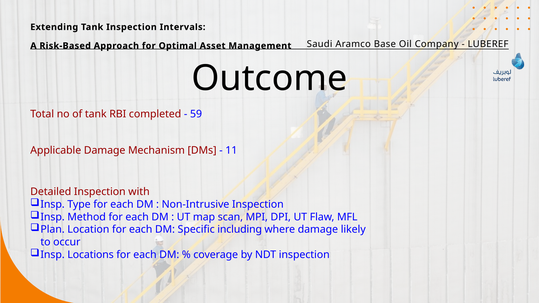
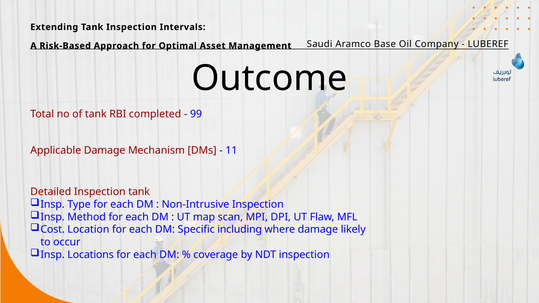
59: 59 -> 99 (196, 114)
Inspection with: with -> tank (139, 192)
Plan: Plan -> Cost (53, 230)
